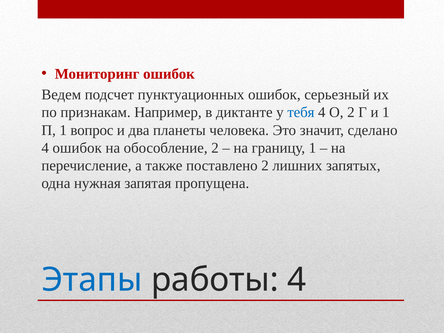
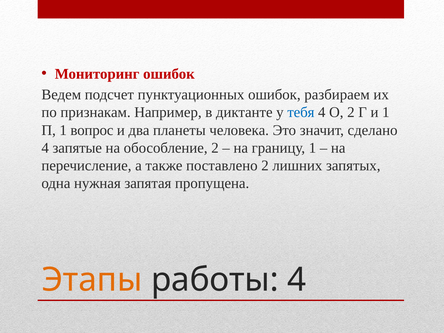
серьезный: серьезный -> разбираем (337, 95)
4 ошибок: ошибок -> запятые (77, 148)
Этапы colour: blue -> orange (92, 280)
